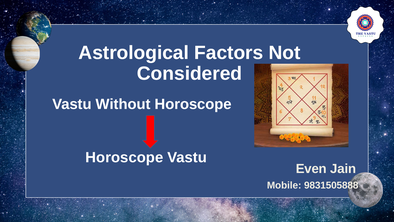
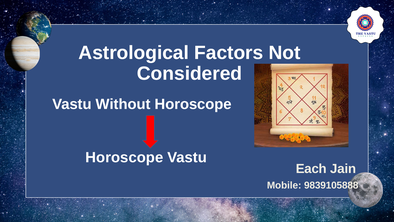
Even: Even -> Each (311, 168)
9831505888: 9831505888 -> 9839105888 (331, 185)
